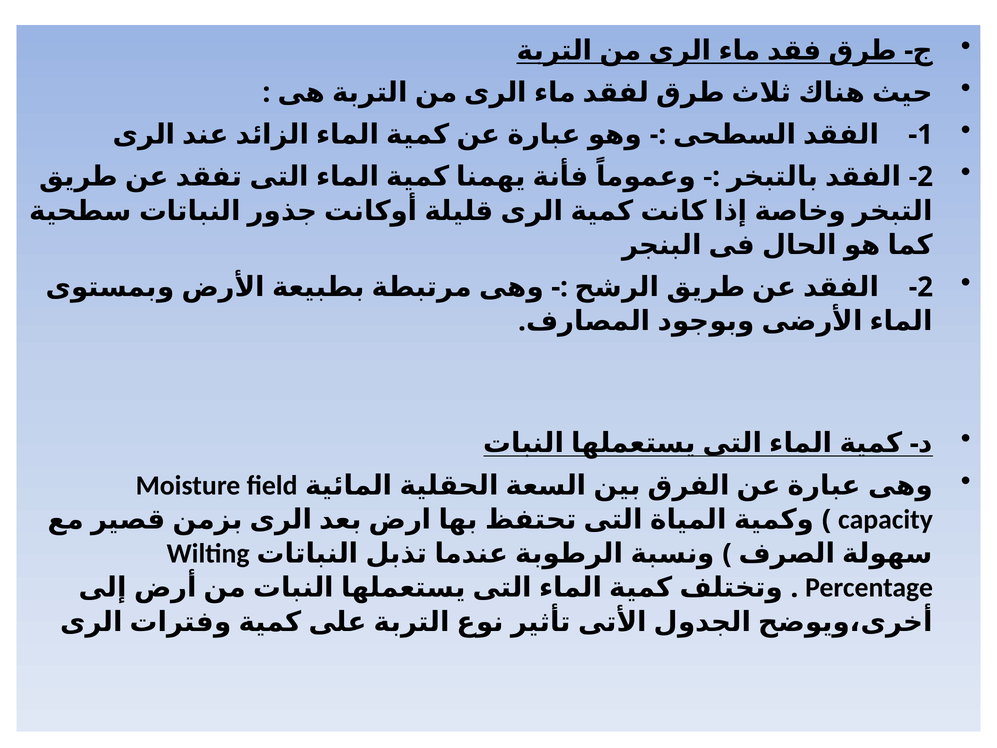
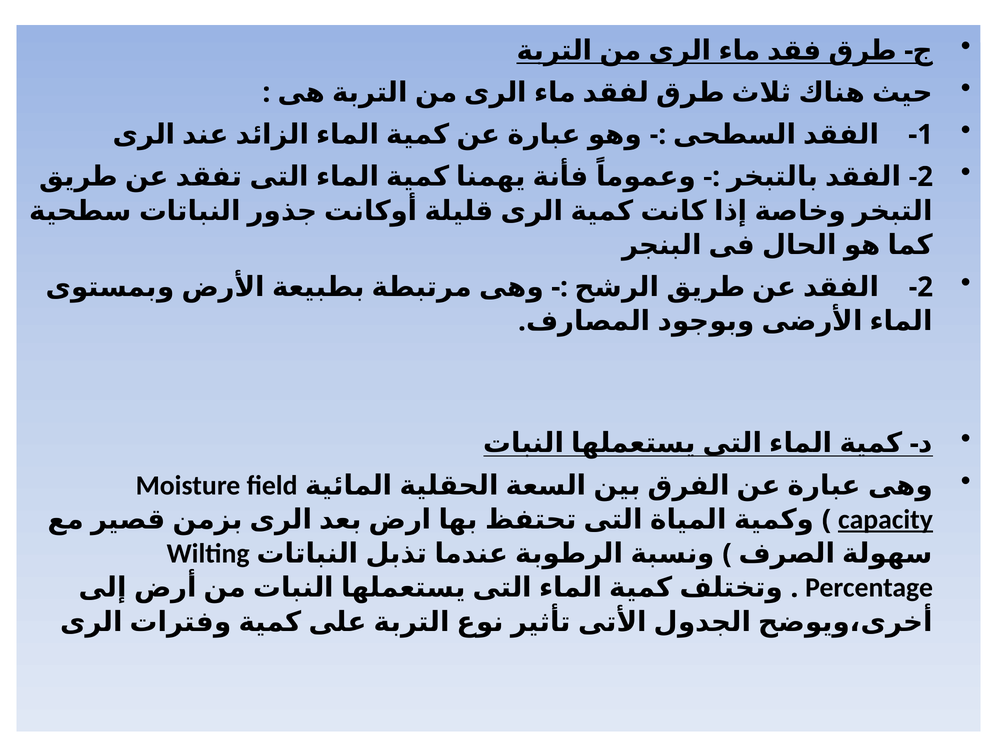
capacity underline: none -> present (886, 519)
